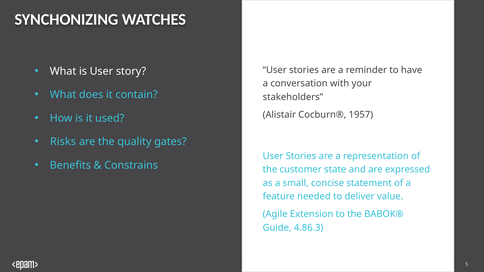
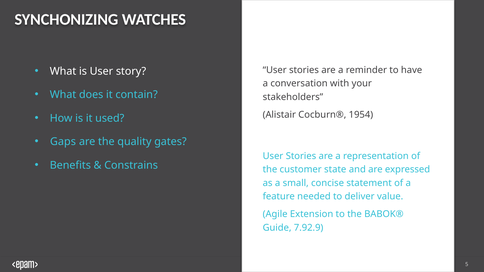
1957: 1957 -> 1954 (361, 115)
Risks: Risks -> Gaps (63, 142)
4.86.3: 4.86.3 -> 7.92.9 (309, 228)
